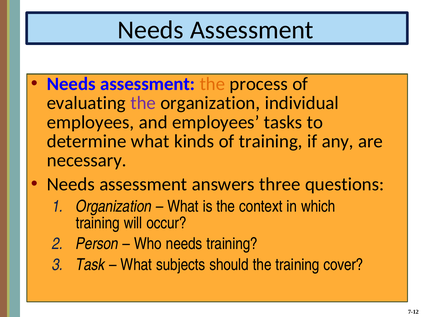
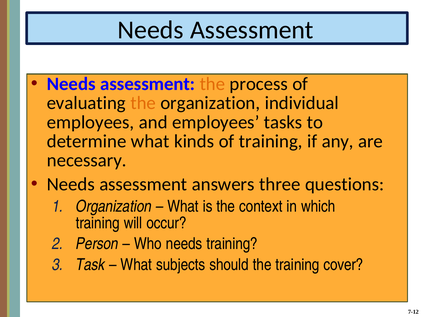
the colour: purple -> orange (143, 103)
